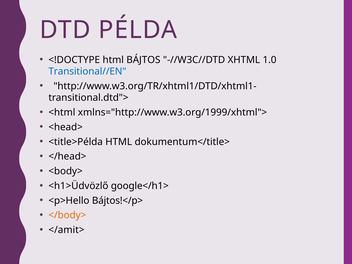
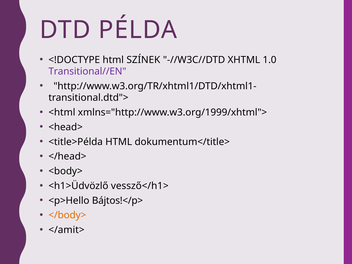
BÁJTOS: BÁJTOS -> SZÍNEK (143, 60)
Transitional//EN colour: blue -> purple (87, 71)
google</h1>: google</h1> -> vessző</h1> (140, 186)
